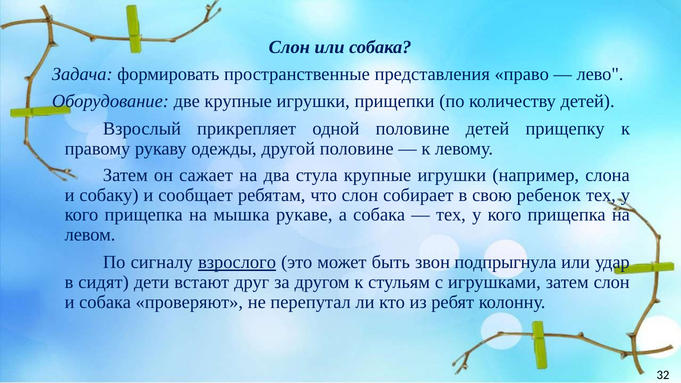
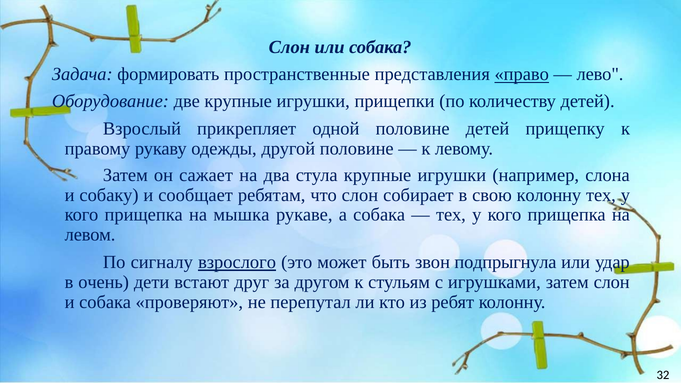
право underline: none -> present (522, 74)
свою ребенок: ребенок -> колонну (549, 195)
сидят: сидят -> очень (104, 282)
